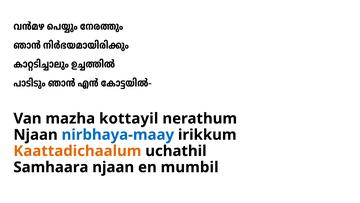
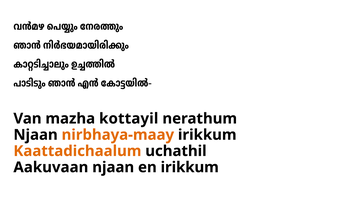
nirbhaya-maay colour: blue -> orange (118, 134)
Samhaara: Samhaara -> Aakuvaan (51, 167)
en mumbil: mumbil -> irikkum (190, 167)
